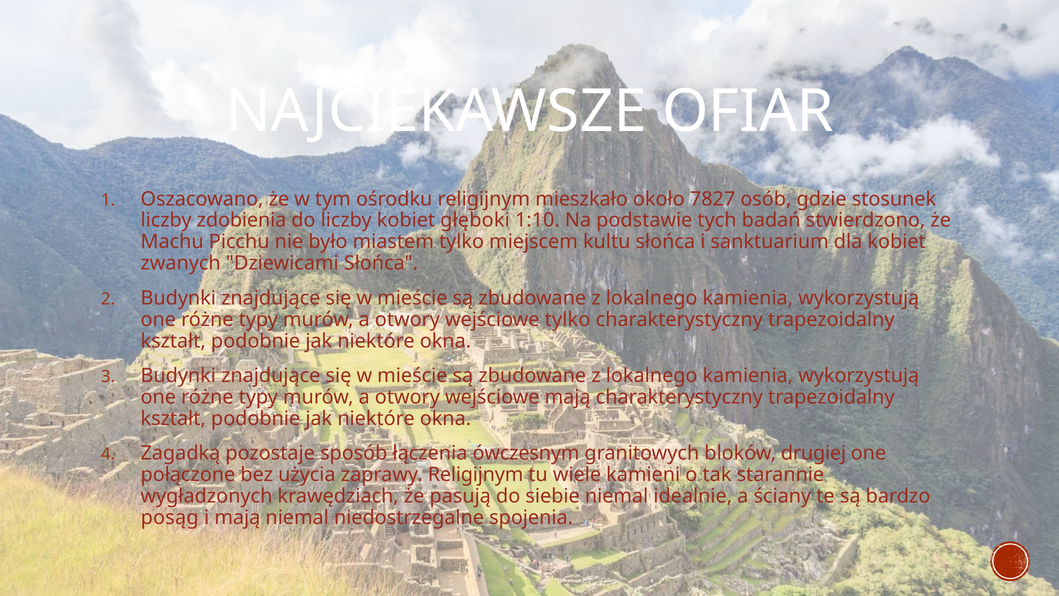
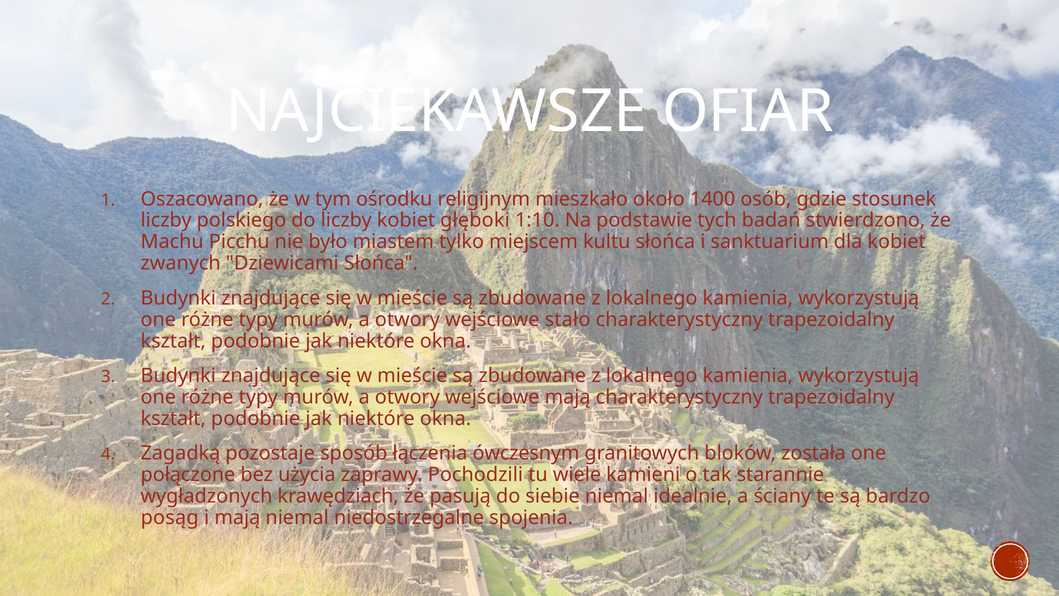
7827: 7827 -> 1400 (713, 199)
zdobienia: zdobienia -> polskiego (241, 220)
wejściowe tylko: tylko -> stało (568, 319)
drugiej: drugiej -> została (813, 453)
zaprawy Religijnym: Religijnym -> Pochodzili (475, 474)
